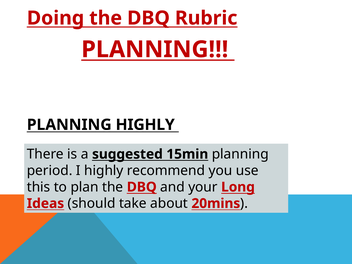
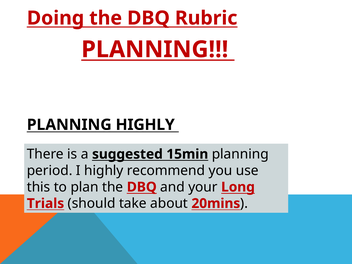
Ideas: Ideas -> Trials (45, 203)
